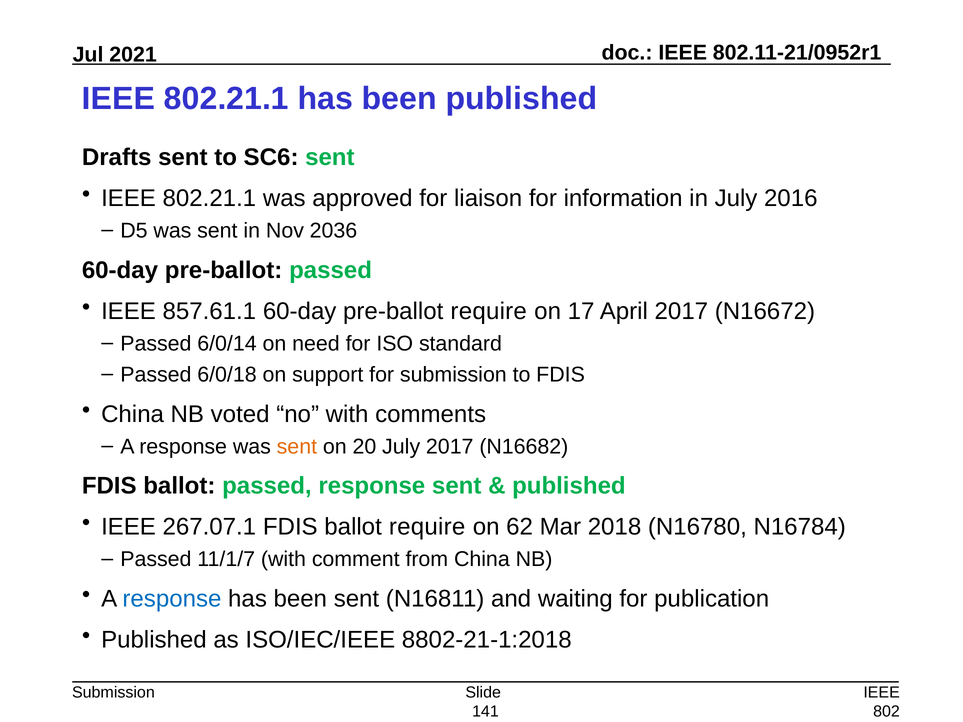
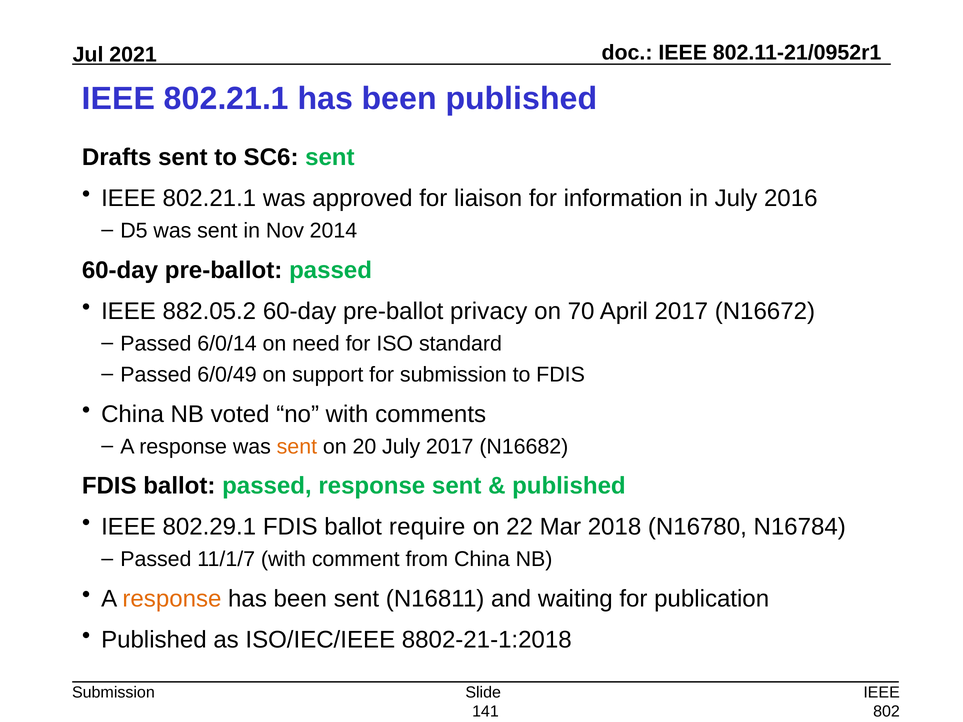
2036: 2036 -> 2014 (334, 231)
857.61.1: 857.61.1 -> 882.05.2 (209, 311)
pre-ballot require: require -> privacy (489, 311)
17: 17 -> 70 (581, 311)
6/0/18: 6/0/18 -> 6/0/49 (227, 375)
267.07.1: 267.07.1 -> 802.29.1 (209, 527)
62: 62 -> 22 (520, 527)
response colour: blue -> orange (172, 599)
